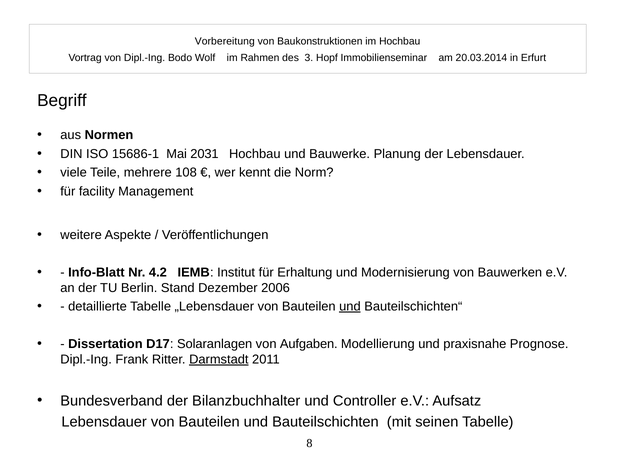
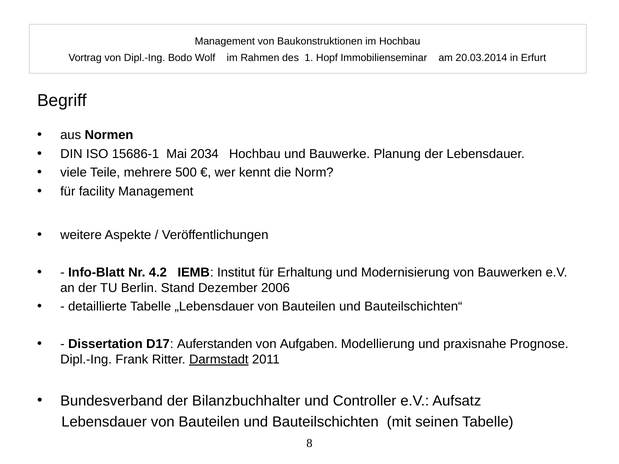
Vorbereitung: Vorbereitung -> Management (225, 41)
3: 3 -> 1 (309, 58)
2031: 2031 -> 2034 (205, 154)
108: 108 -> 500 (186, 173)
und underline: present -> none (350, 307)
Solaranlagen: Solaranlagen -> Auferstanden (215, 344)
